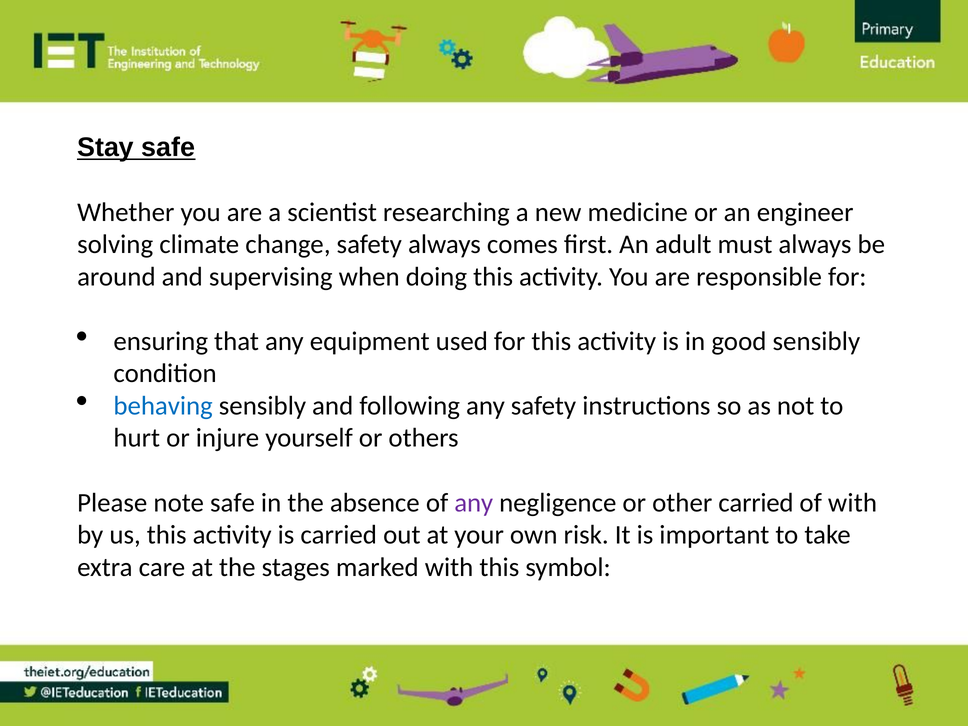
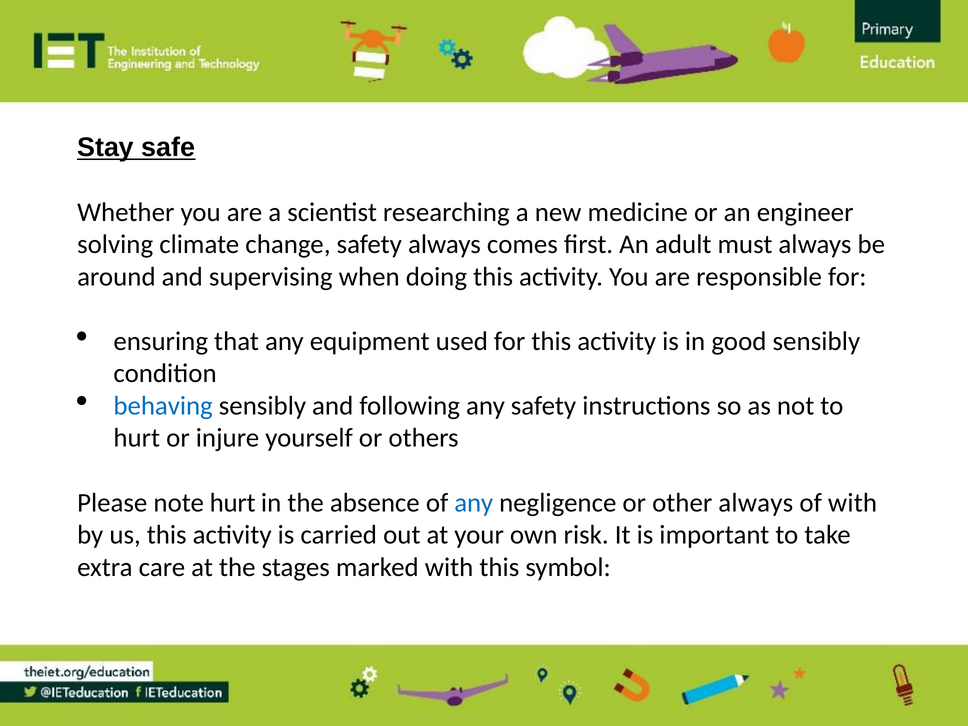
note safe: safe -> hurt (233, 503)
any colour: purple -> blue (474, 503)
other carried: carried -> always (756, 503)
